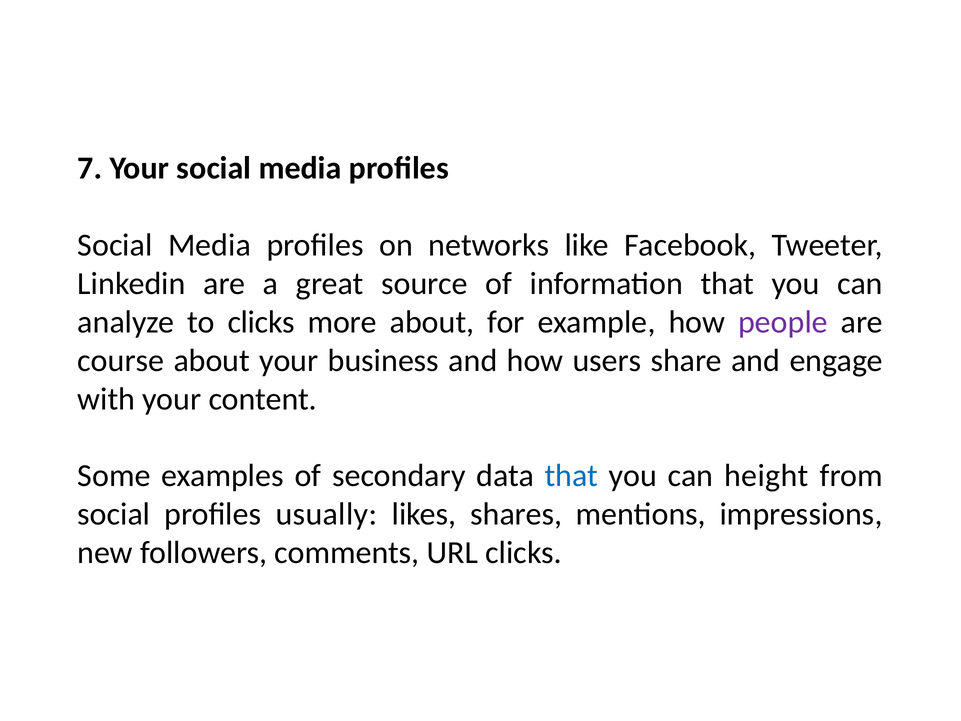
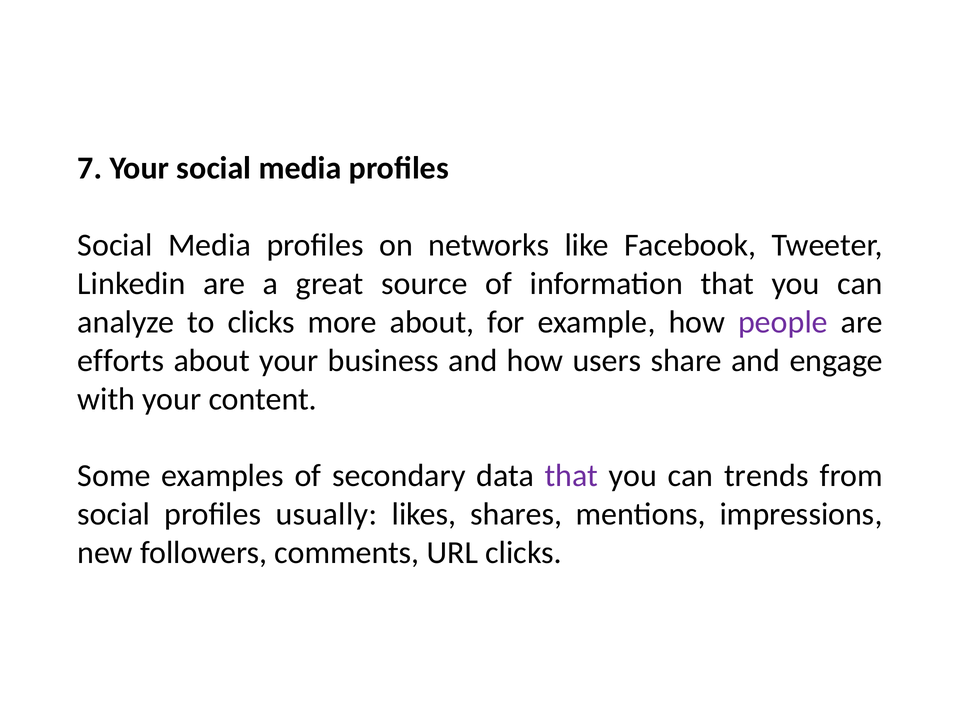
course: course -> efforts (121, 360)
that colour: blue -> purple (572, 476)
height: height -> trends (767, 476)
